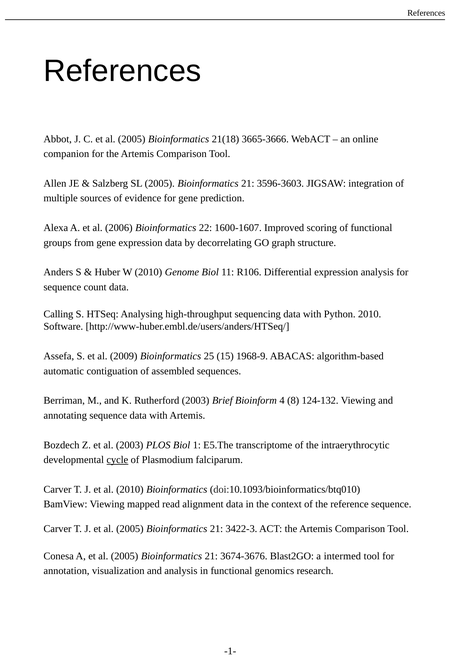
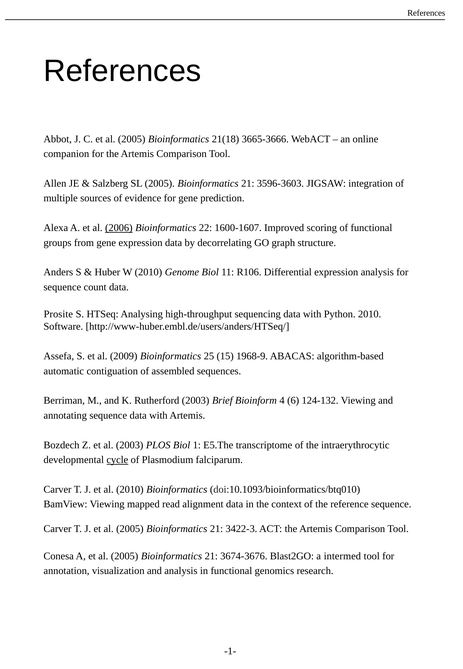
2006 underline: none -> present (119, 228)
Calling: Calling -> Prosite (58, 314)
8: 8 -> 6 (293, 400)
